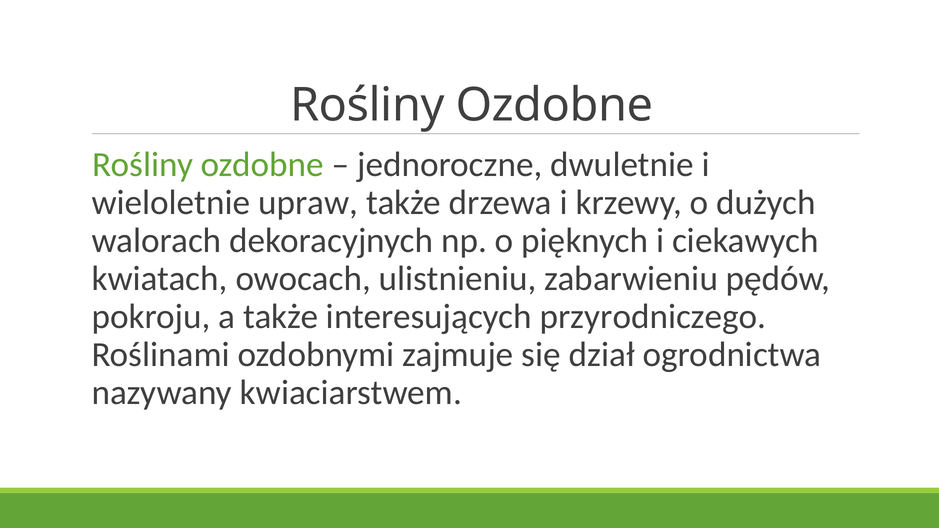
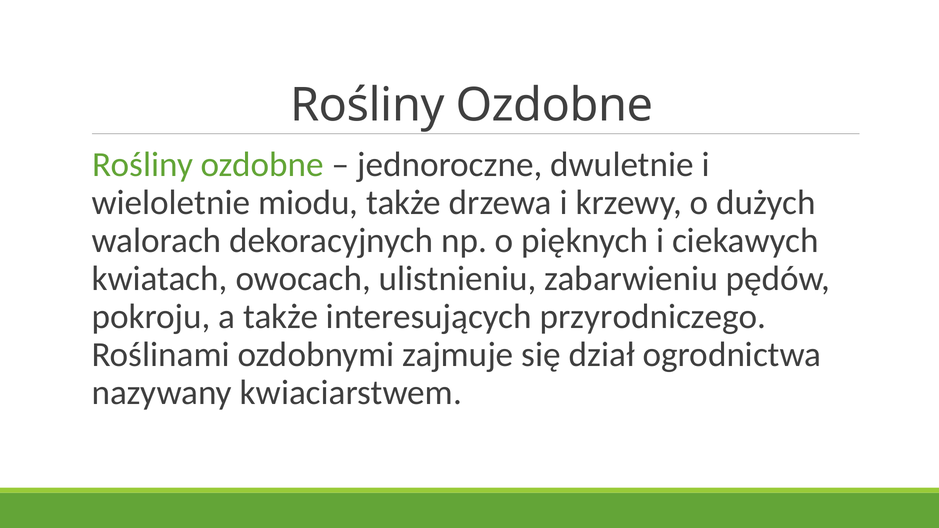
upraw: upraw -> miodu (308, 203)
